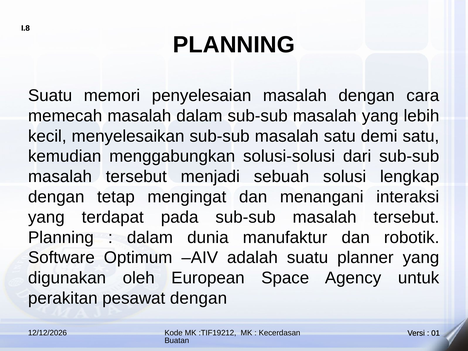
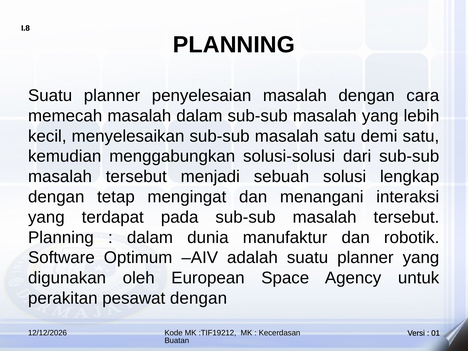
memori: memori -> planner (112, 96)
